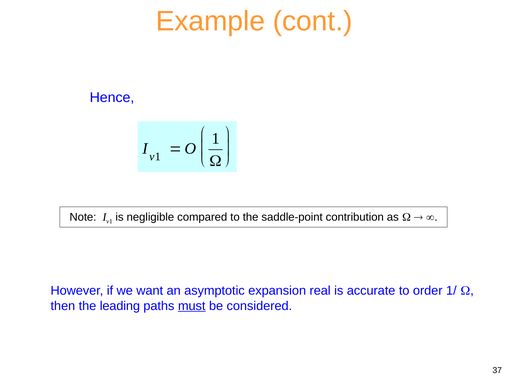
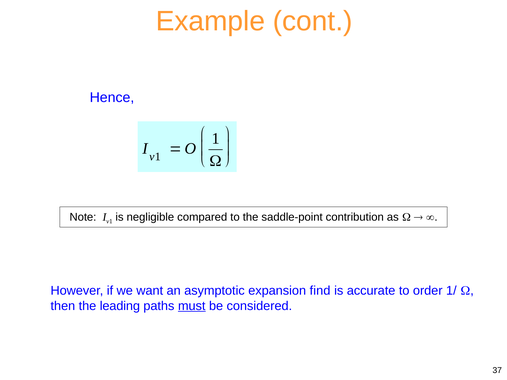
real: real -> find (320, 291)
